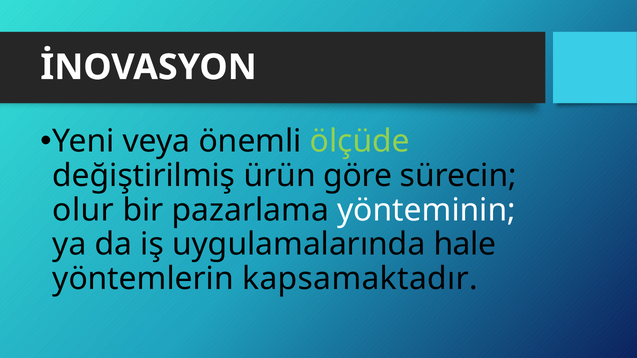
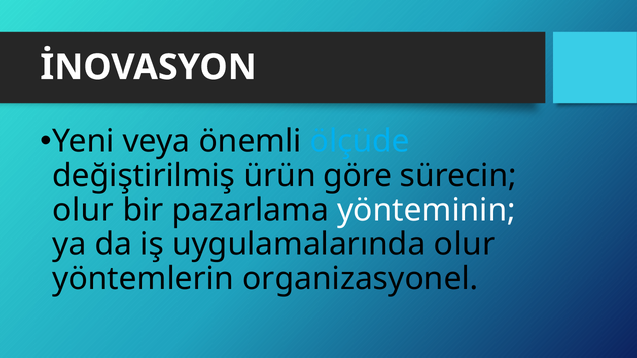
ölçüde colour: light green -> light blue (360, 141)
uygulamalarında hale: hale -> olur (465, 245)
kapsamaktadır: kapsamaktadır -> organizasyonel (360, 279)
